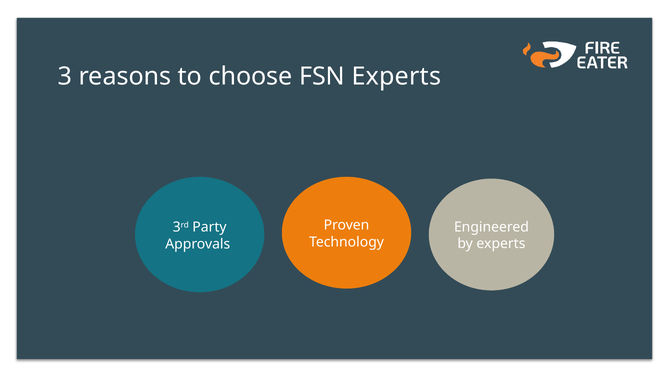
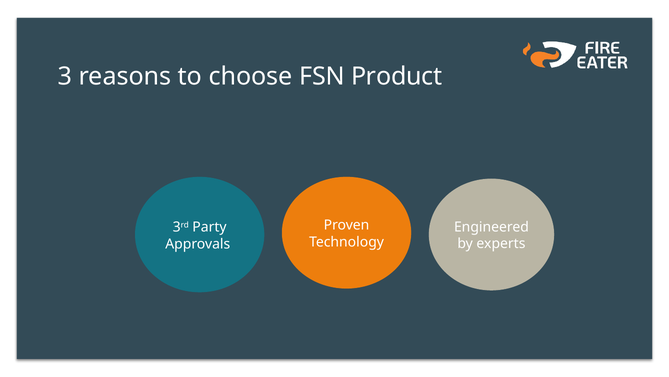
FSN Experts: Experts -> Product (397, 77)
